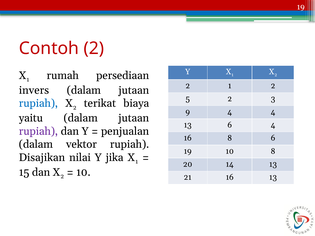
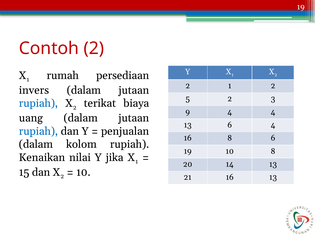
yaitu: yaitu -> uang (31, 118)
rupiah colour: purple -> blue (38, 131)
vektor: vektor -> kolom (81, 144)
Disajikan: Disajikan -> Kenaikan (42, 158)
